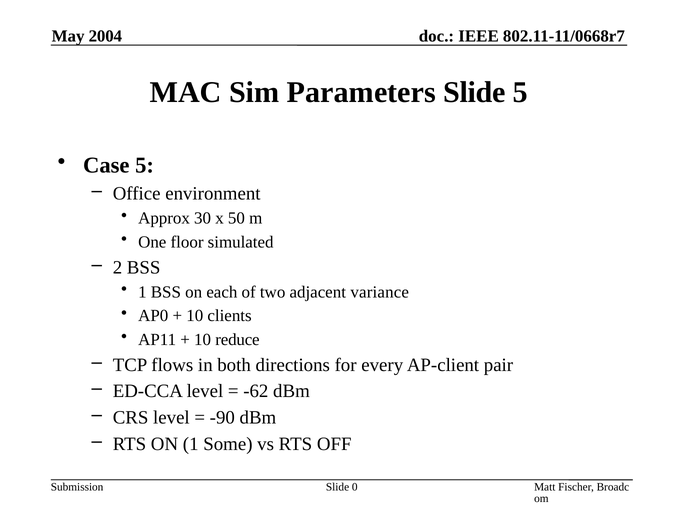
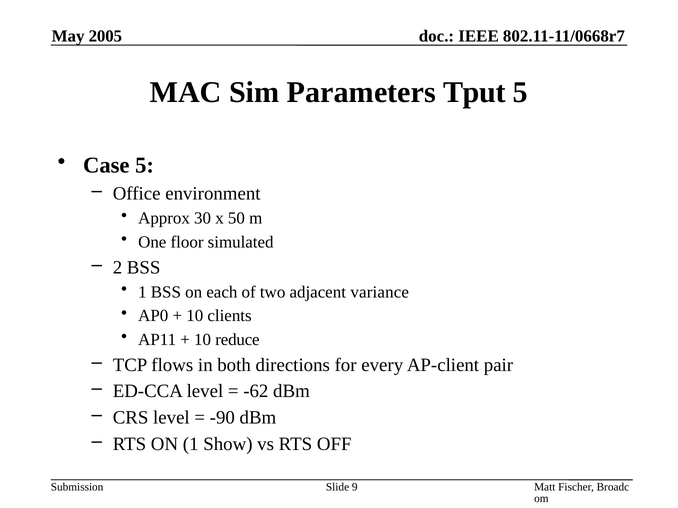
2004: 2004 -> 2005 (105, 36)
Parameters Slide: Slide -> Tput (474, 92)
Some: Some -> Show (228, 444)
0: 0 -> 9 (355, 488)
